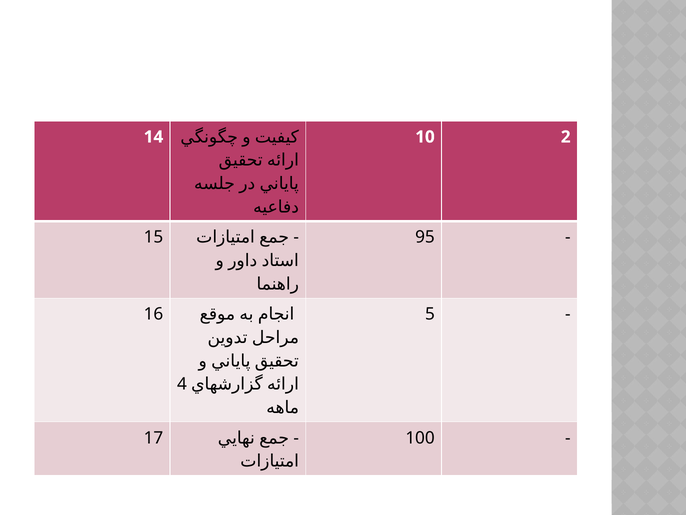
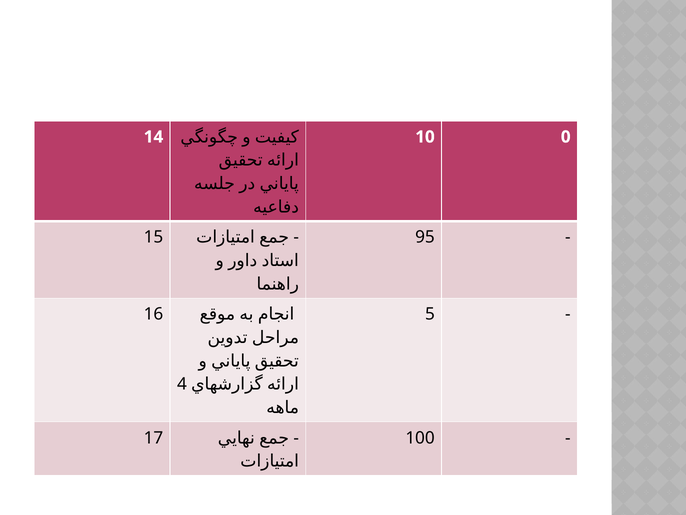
2: 2 -> 0 (566, 137)
